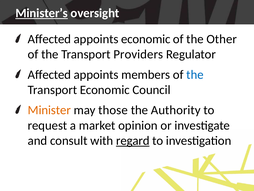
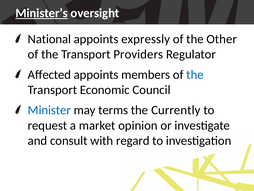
Affected: Affected -> National (49, 39)
appoints economic: economic -> expressly (146, 39)
Minister colour: orange -> blue (49, 110)
those: those -> terms (113, 110)
Authority: Authority -> Currently (176, 110)
regard underline: present -> none (133, 140)
